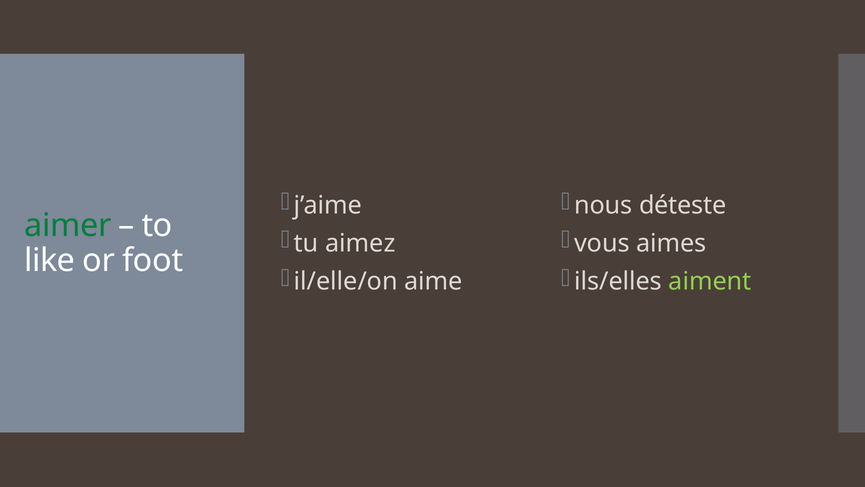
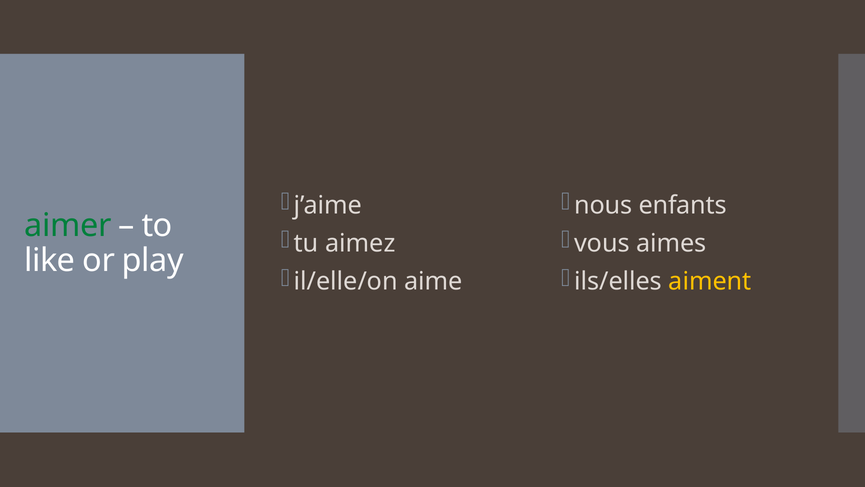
déteste: déteste -> enfants (683, 205)
foot: foot -> play (153, 260)
aiment colour: light green -> yellow (710, 281)
